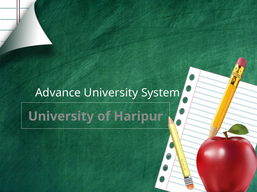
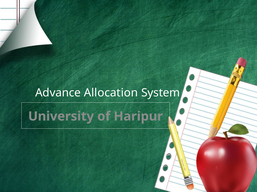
Advance University: University -> Allocation (111, 93)
